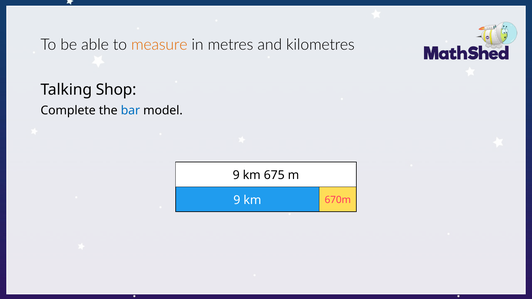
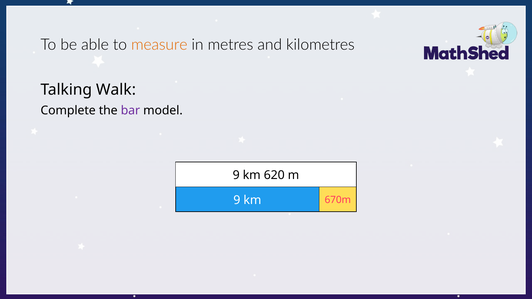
Shop: Shop -> Walk (116, 90)
bar colour: blue -> purple (130, 110)
675: 675 -> 620 (274, 175)
